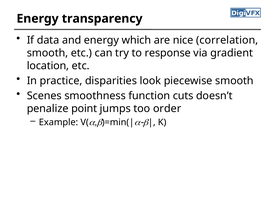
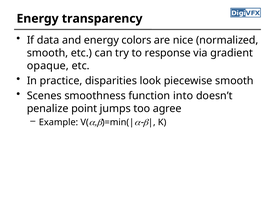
which: which -> colors (136, 40)
correlation: correlation -> normalized (227, 40)
location: location -> opaque (48, 66)
cuts: cuts -> into (183, 96)
order: order -> agree (167, 109)
